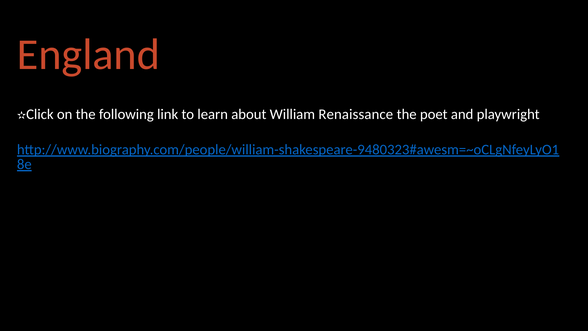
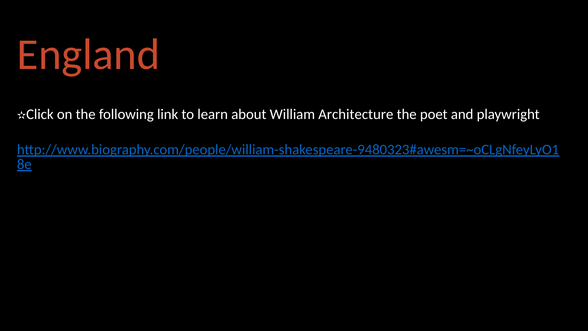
Renaissance: Renaissance -> Architecture (356, 114)
